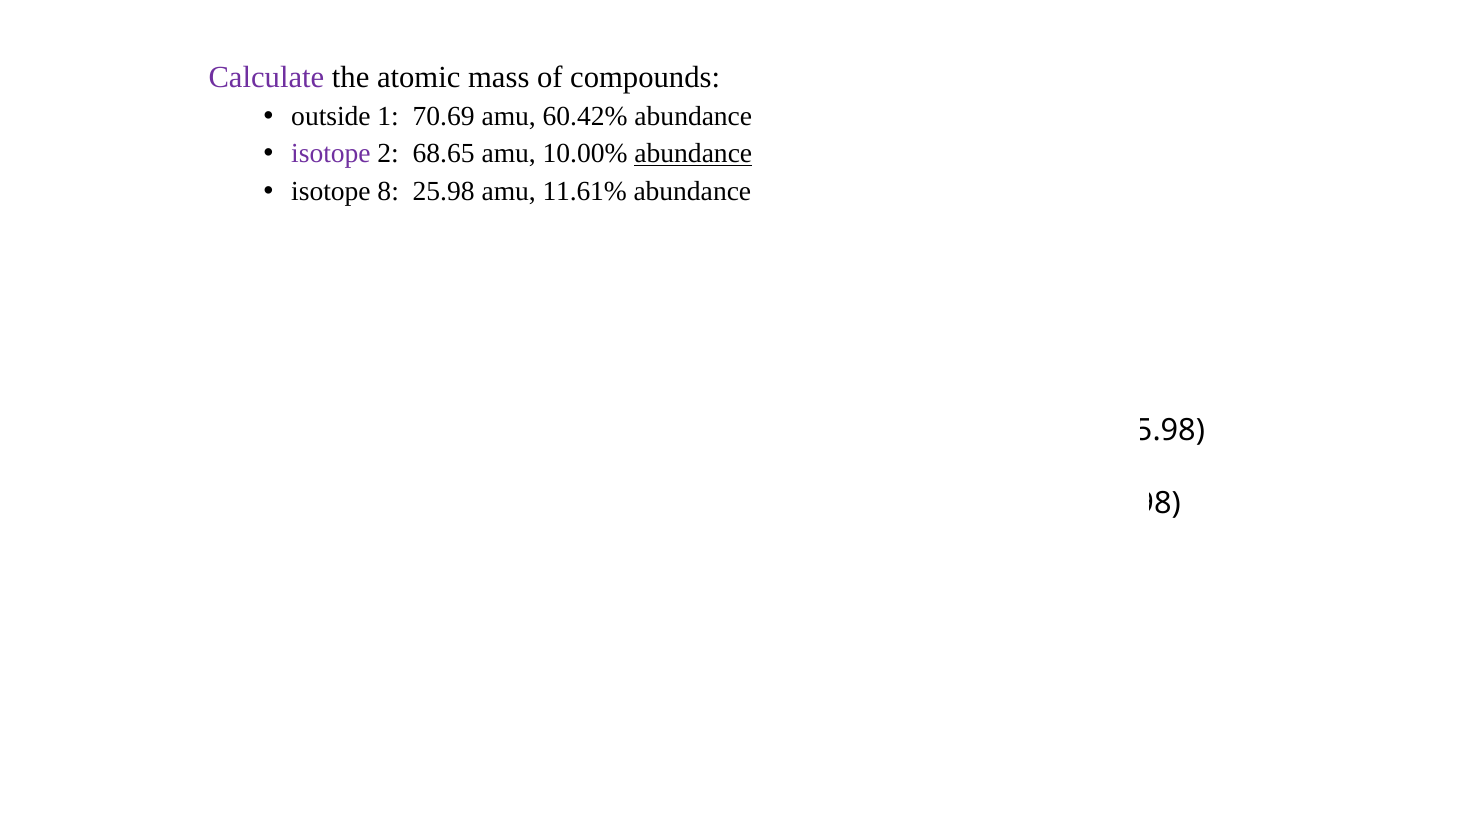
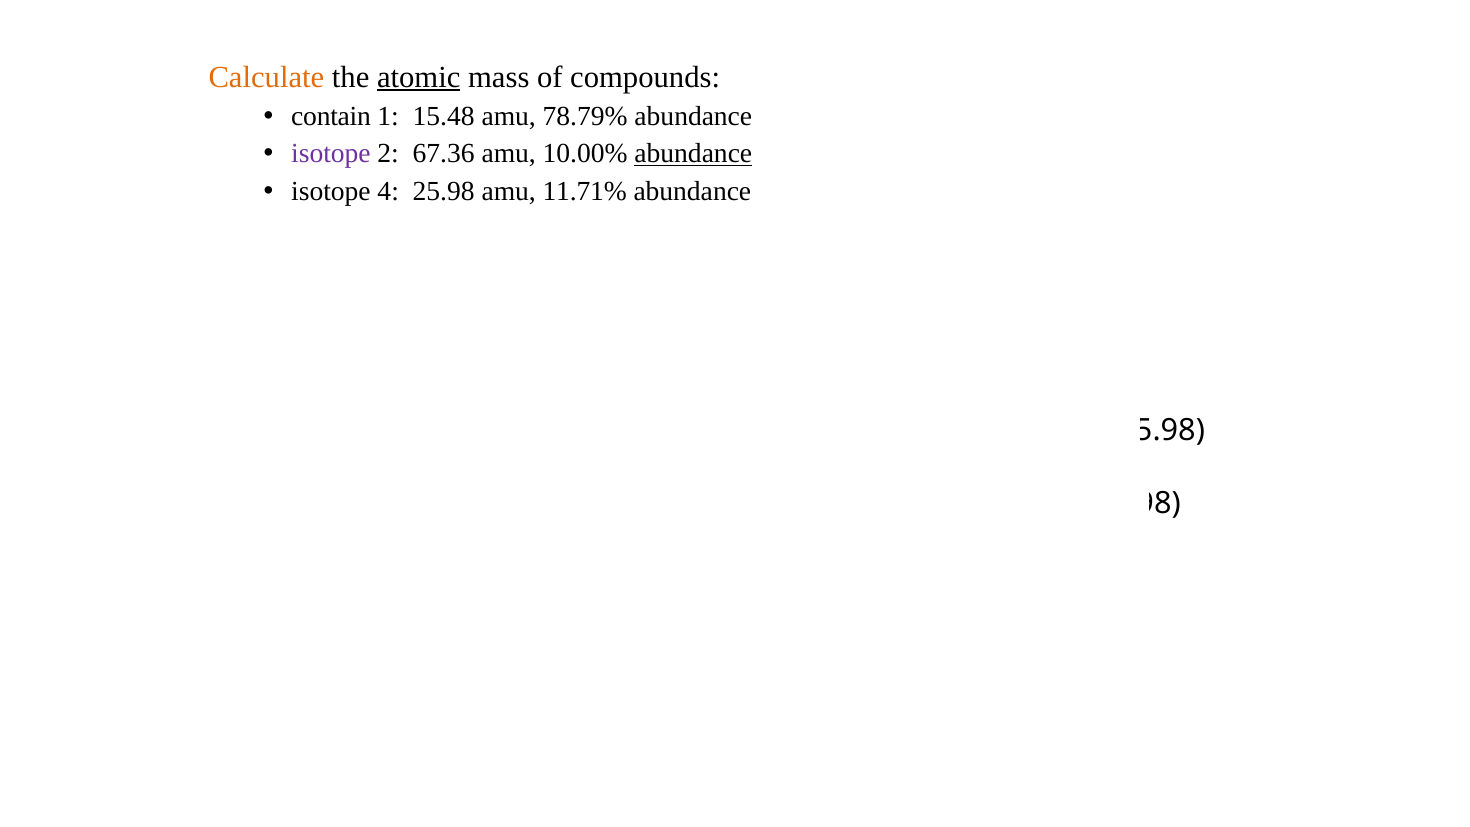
Calculate colour: purple -> orange (266, 77)
atomic underline: none -> present (419, 77)
outside: outside -> contain (331, 116)
70.69: 70.69 -> 15.48 (444, 116)
60.42%: 60.42% -> 78.79% (585, 116)
68.65: 68.65 -> 67.36 (444, 154)
8: 8 -> 4 (388, 191)
11.61%: 11.61% -> 11.71% (585, 191)
